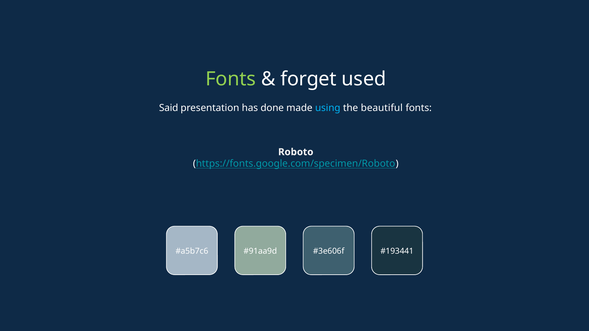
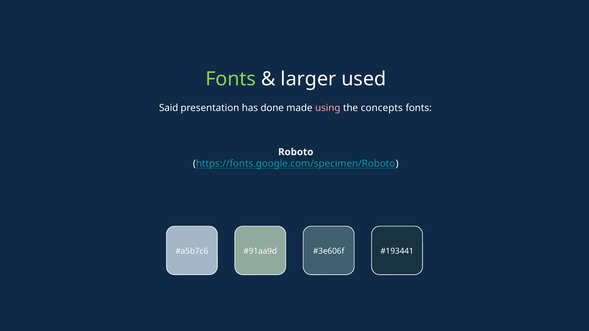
forget: forget -> larger (308, 79)
using colour: light blue -> pink (328, 108)
beautiful: beautiful -> concepts (382, 108)
